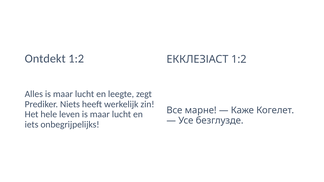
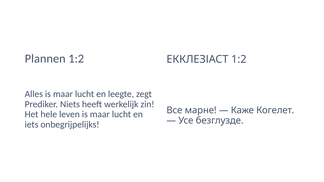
Ontdekt: Ontdekt -> Plannen (45, 59)
